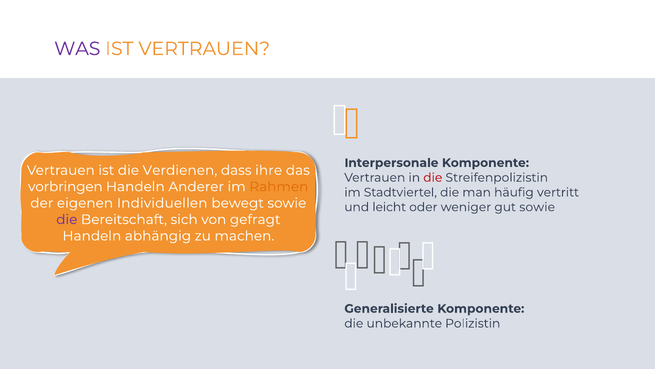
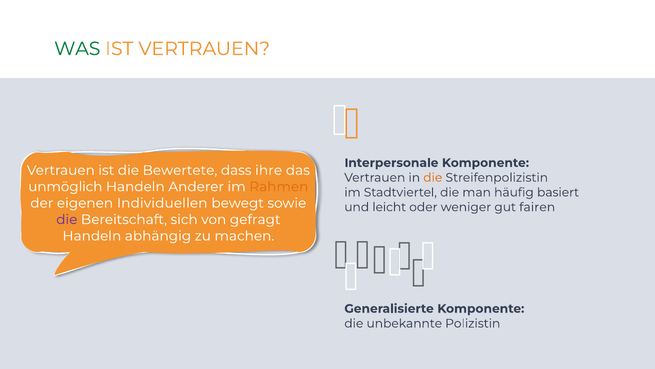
WAS colour: purple -> green (77, 49)
Verdienen: Verdienen -> Bewertete (180, 170)
die colour: red -> orange (433, 177)
vorbringen: vorbringen -> unmöglich (65, 186)
vertritt: vertritt -> basiert (558, 192)
gut sowie: sowie -> fairen (537, 207)
